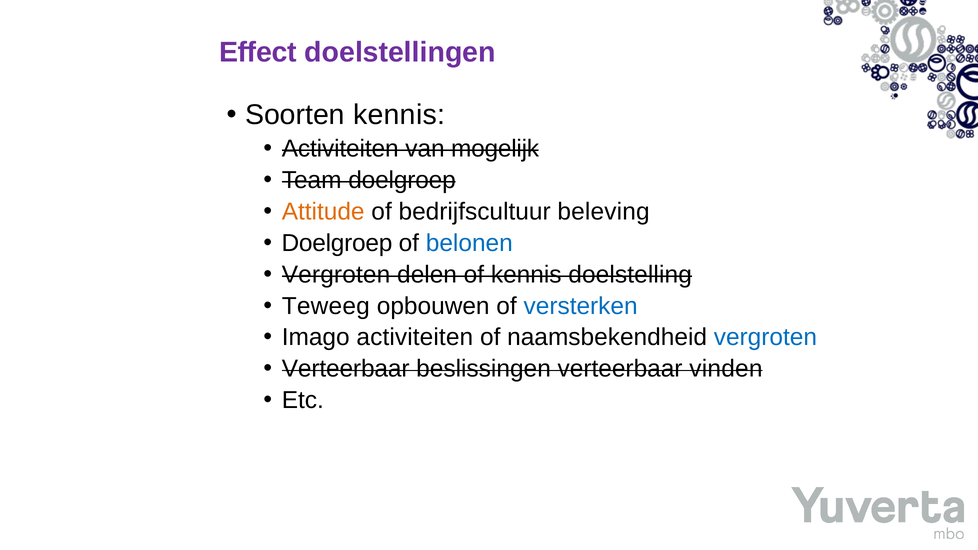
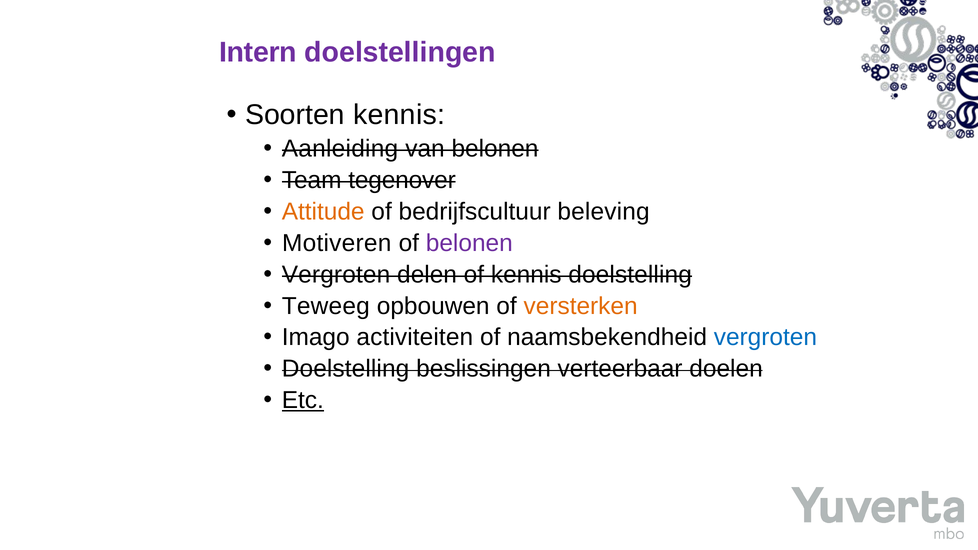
Effect: Effect -> Intern (258, 52)
Activiteiten: Activiteiten -> Aanleiding (340, 149)
van mogelijk: mogelijk -> belonen (495, 149)
Team doelgroep: doelgroep -> tegenover (402, 180)
Doelgroep: Doelgroep -> Motiveren (337, 243)
belonen colour: blue -> purple (469, 243)
versterken colour: blue -> orange (581, 306)
Verteerbaar: Verteerbaar -> Doelstelling (346, 369)
vinden: vinden -> doelen (726, 369)
Etc underline: none -> present (303, 400)
